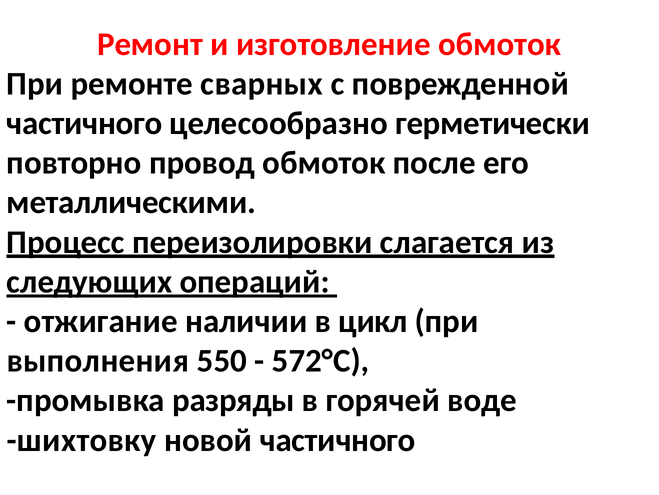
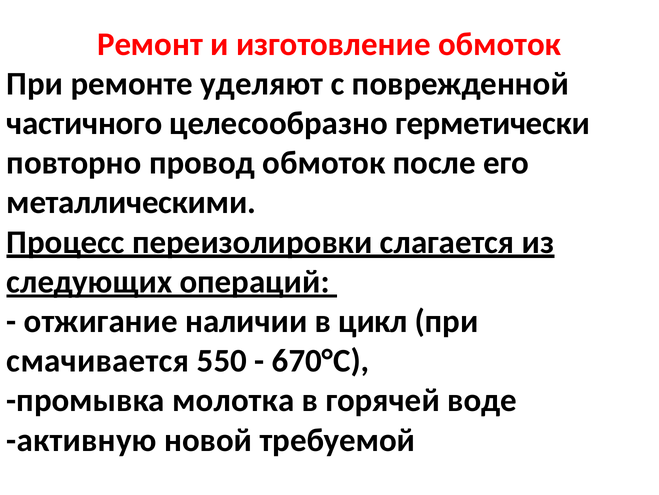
сварных: сварных -> уделяют (262, 84)
выполнения: выполнения -> смачивается (98, 360)
572°С: 572°С -> 670°С (321, 360)
разряды: разряды -> молотка (233, 400)
шихтовку: шихтовку -> активную (82, 439)
новой частичного: частичного -> требуемой (338, 439)
